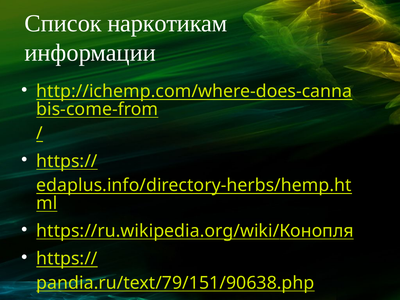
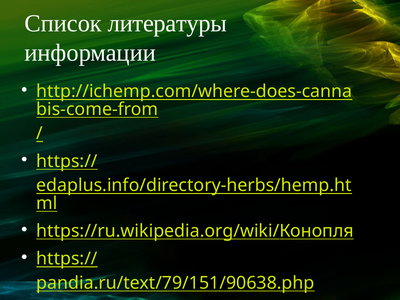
наркотикам: наркотикам -> литературы (167, 24)
